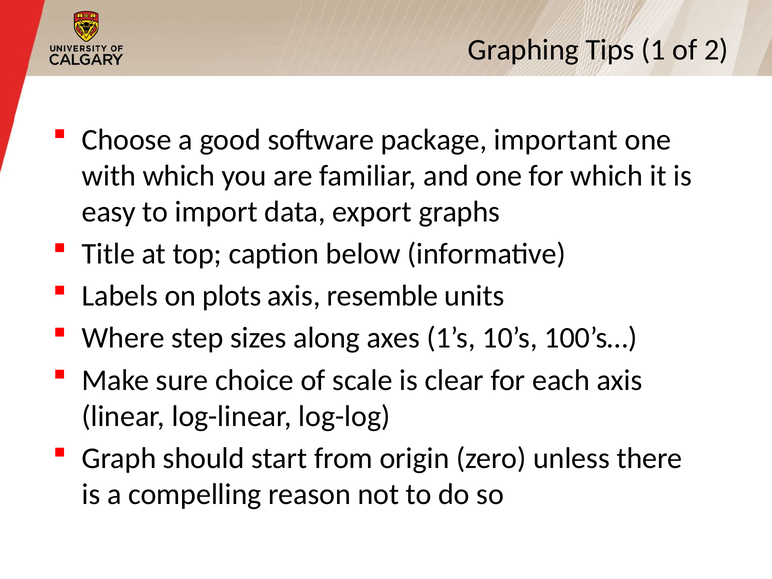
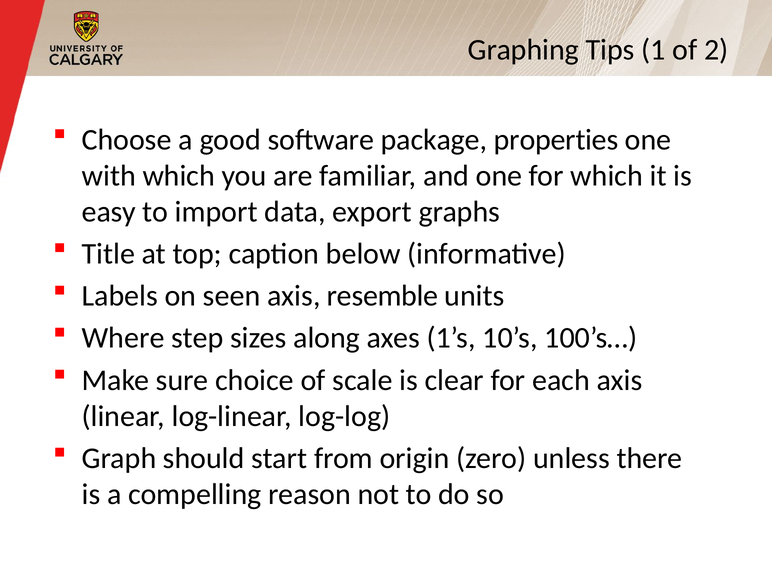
important: important -> properties (556, 140)
plots: plots -> seen (232, 296)
